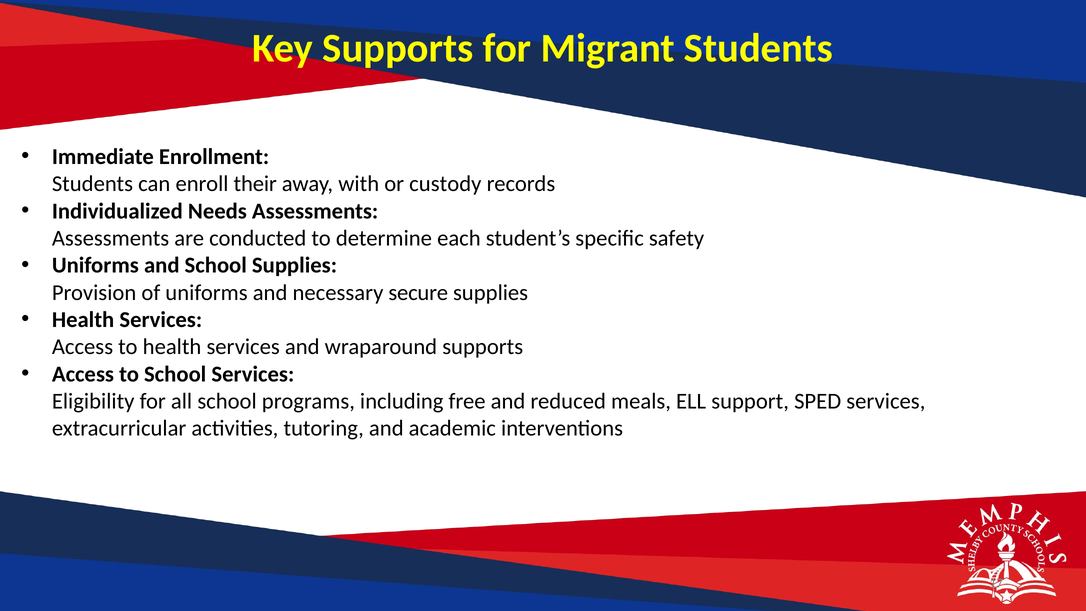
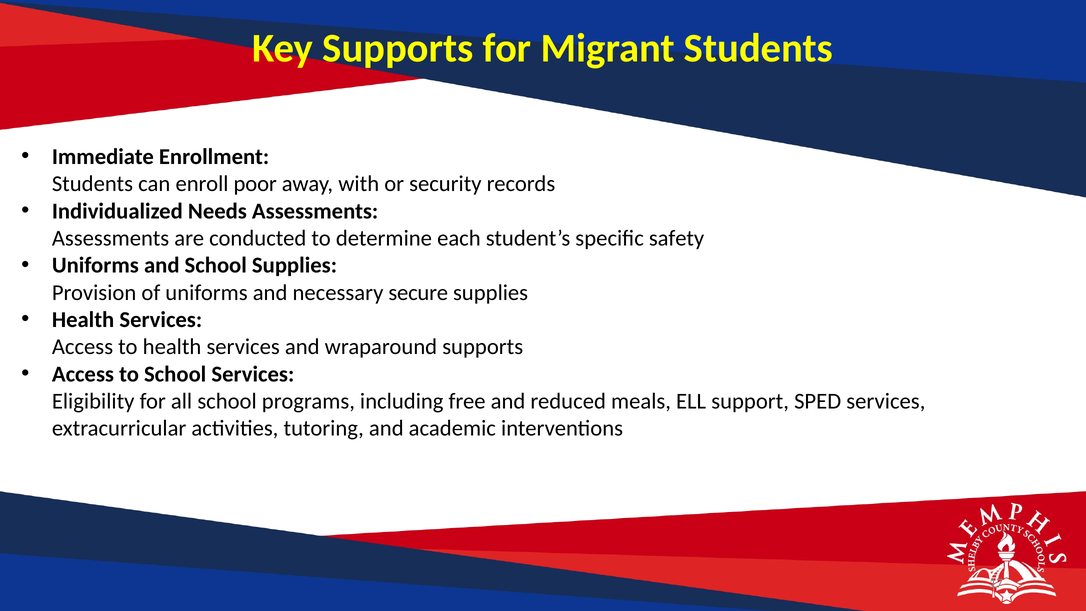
their: their -> poor (255, 184)
custody: custody -> security (445, 184)
